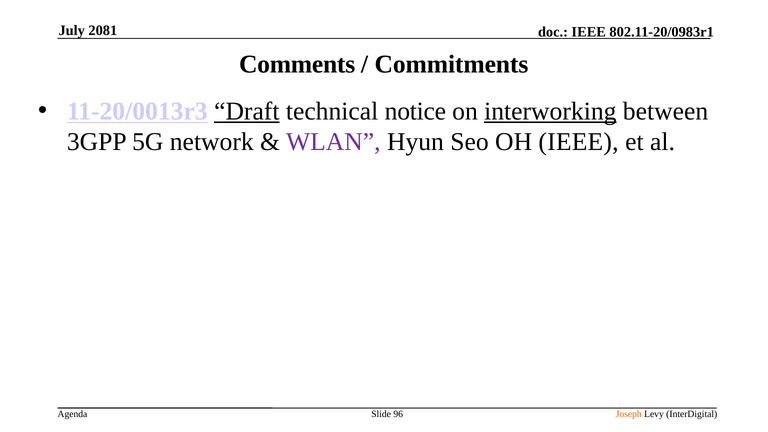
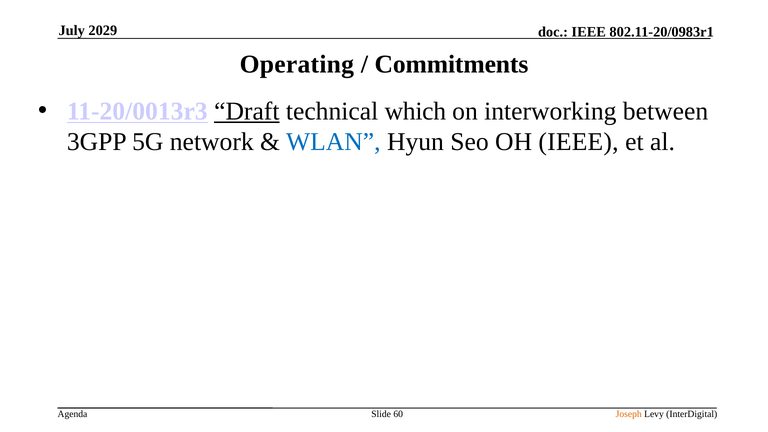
2081: 2081 -> 2029 (103, 31)
Comments: Comments -> Operating (297, 64)
notice: notice -> which (415, 111)
interworking underline: present -> none (550, 111)
WLAN colour: purple -> blue (333, 142)
96: 96 -> 60 (398, 414)
